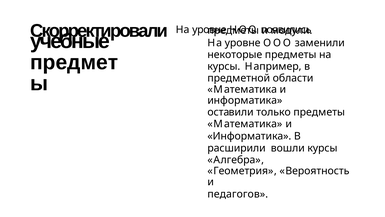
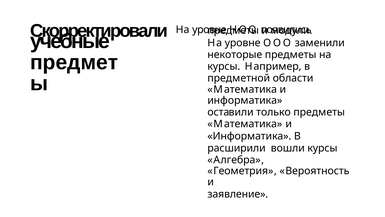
педагогов: педагогов -> заявление (238, 194)
